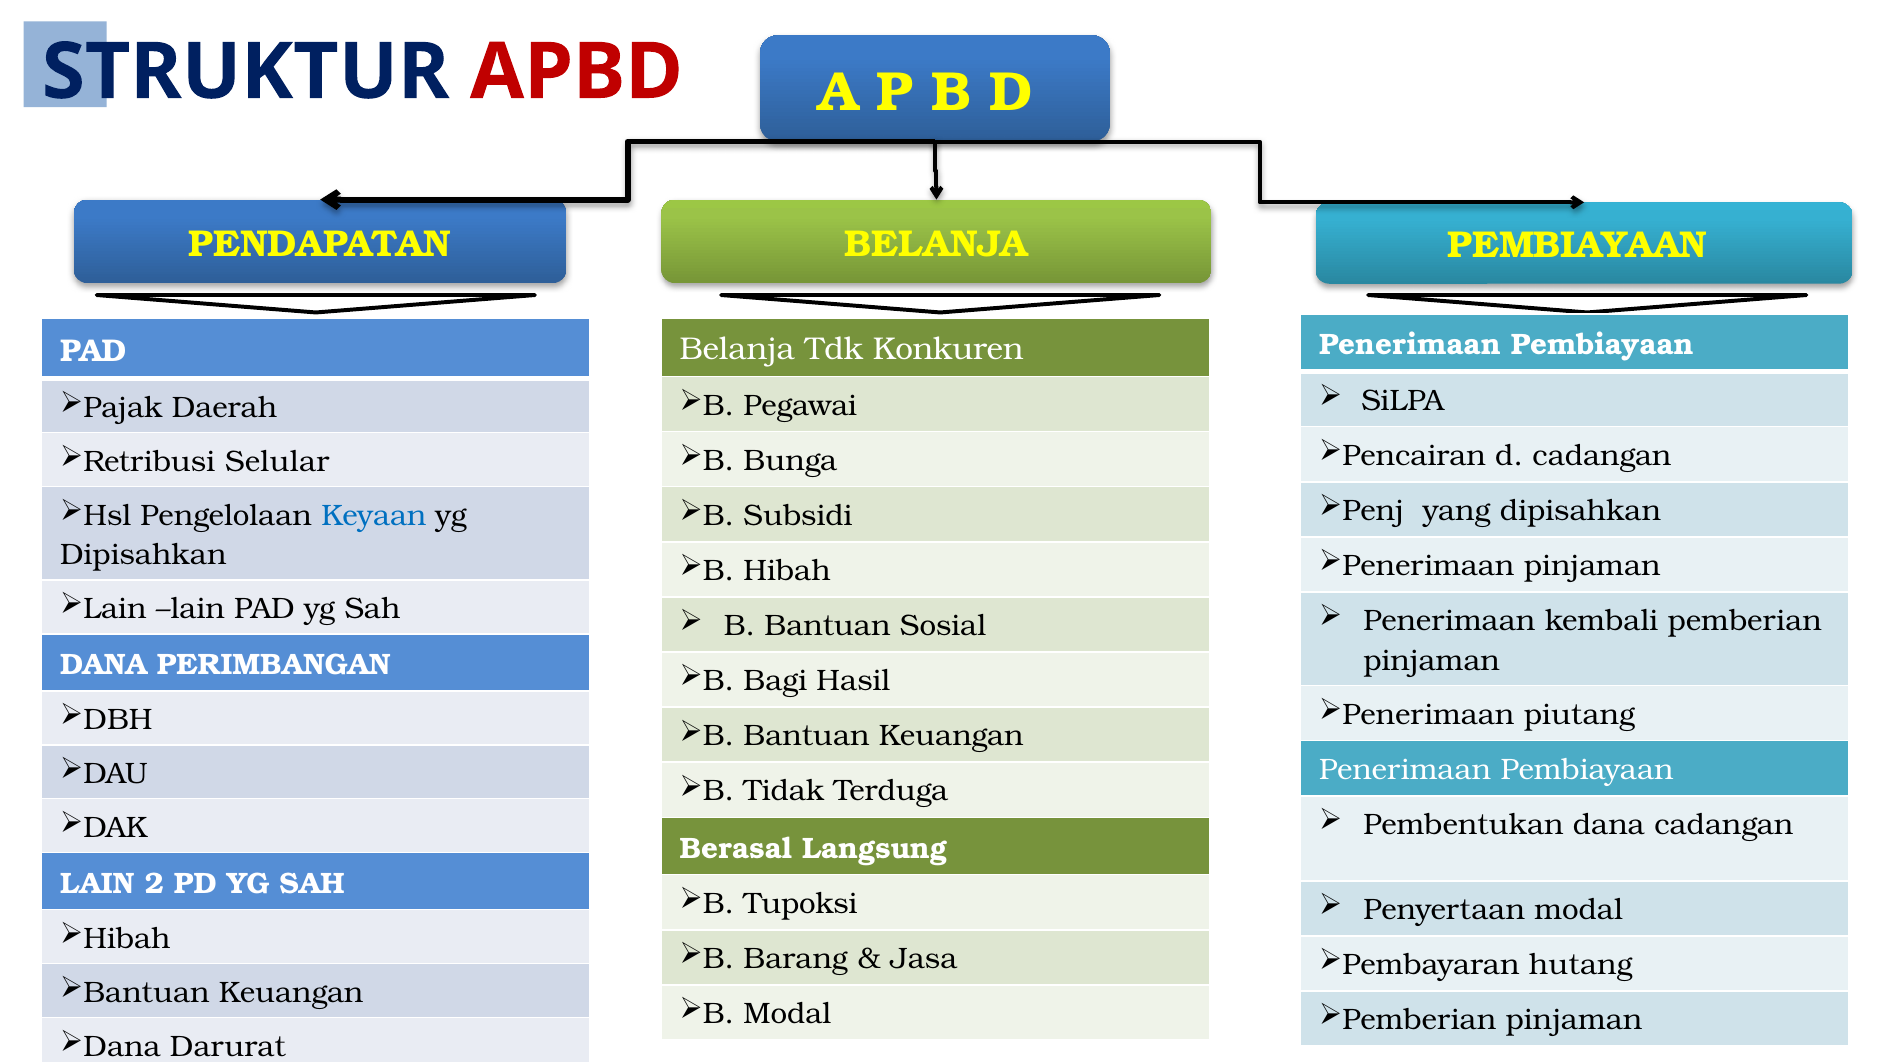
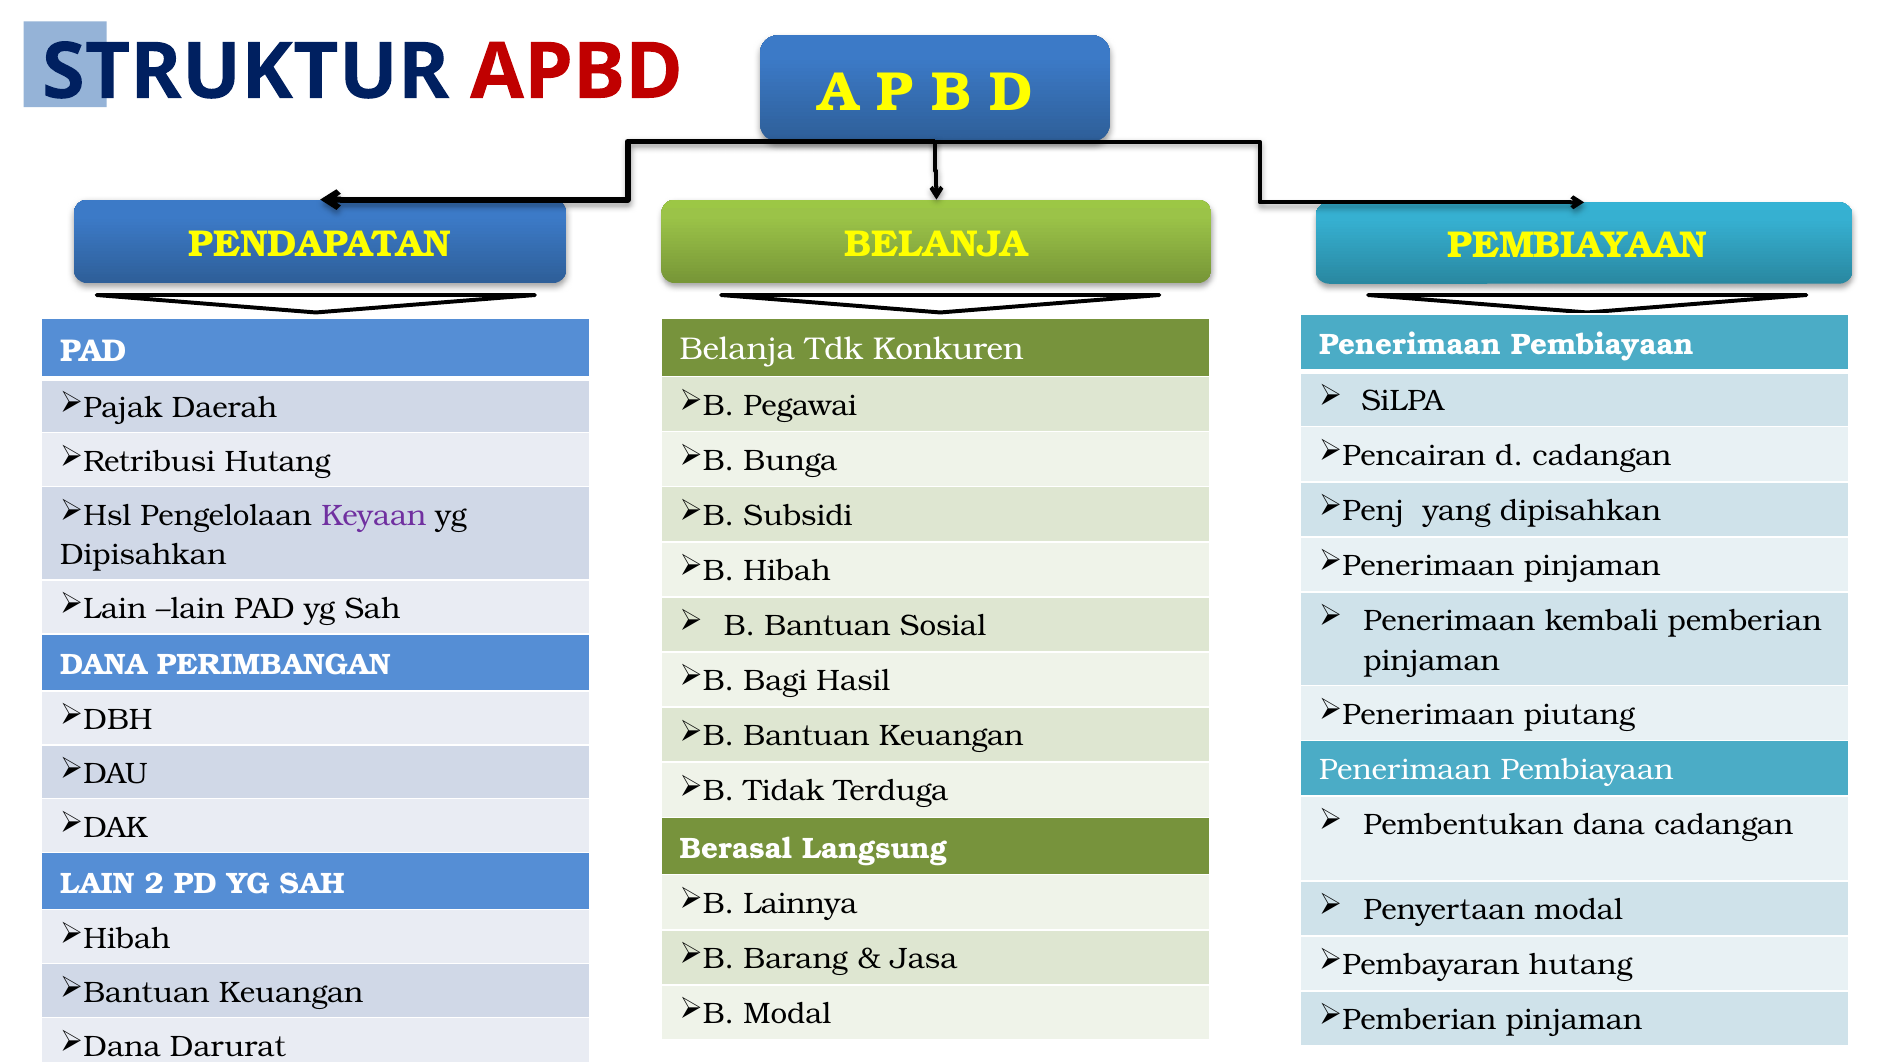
Selular: Selular -> Hutang (277, 461)
Keyaan colour: blue -> purple (374, 515)
Tupoksi: Tupoksi -> Lainnya (800, 904)
